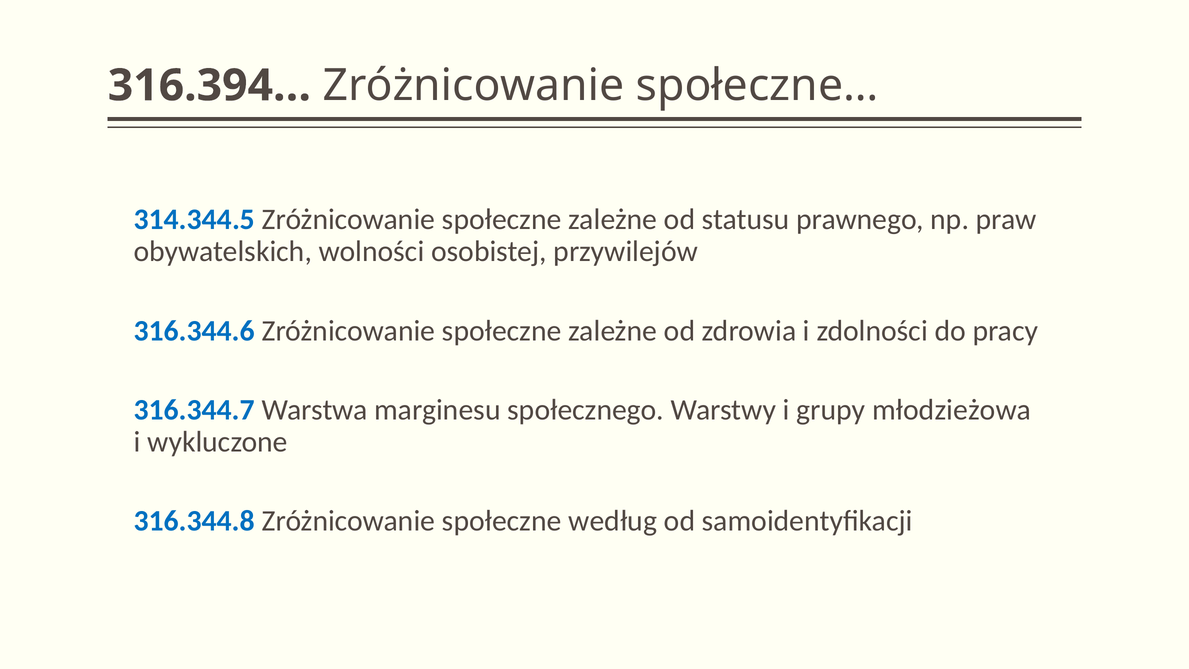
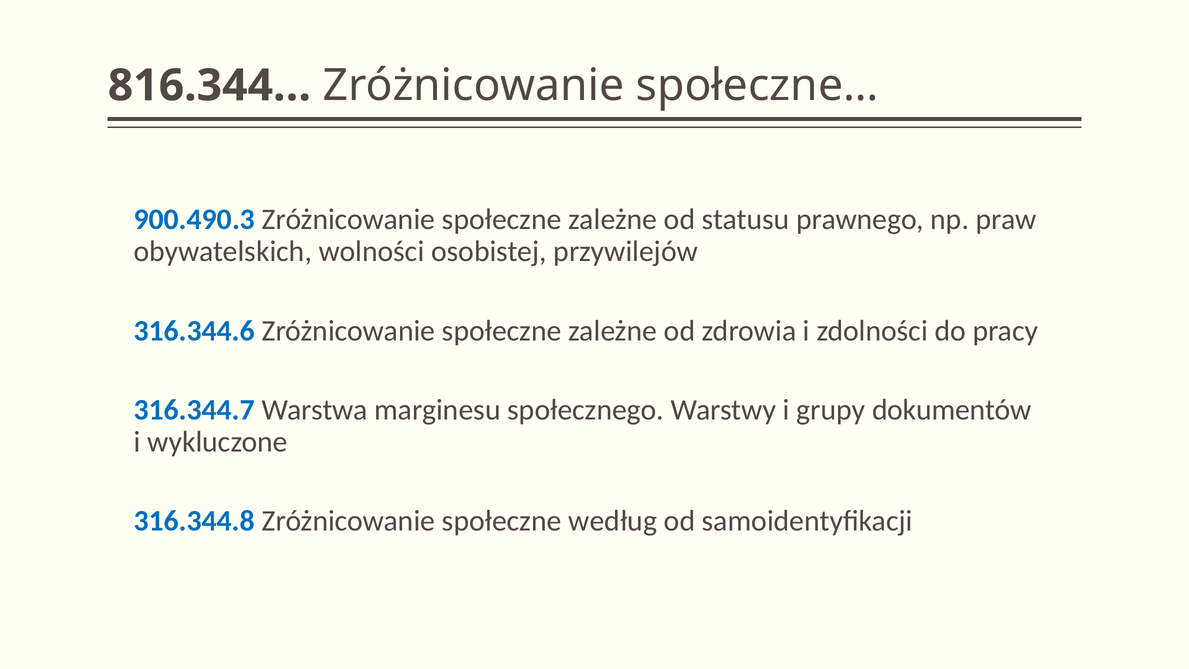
316.394…: 316.394… -> 816.344… (209, 86)
314.344.5: 314.344.5 -> 900.490.3 (194, 220)
młodzieżowa: młodzieżowa -> dokumentów (952, 410)
